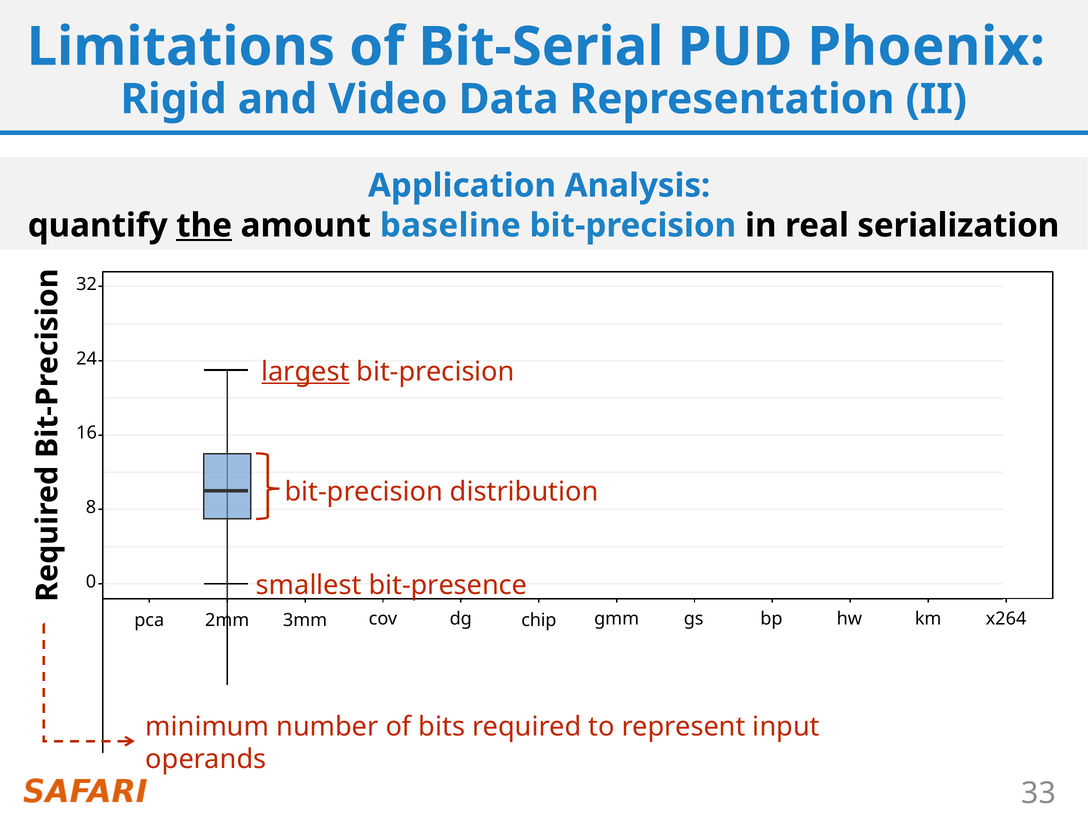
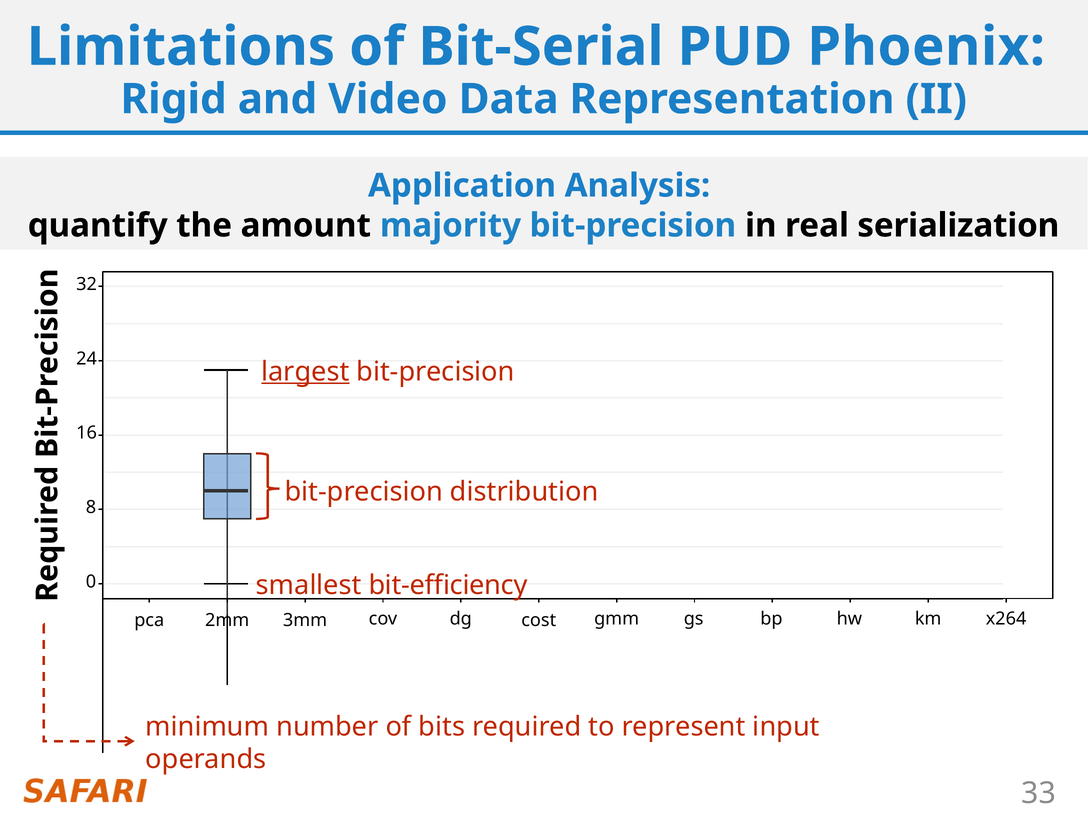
the underline: present -> none (204, 226)
baseline: baseline -> majority (450, 226)
bit-presence: bit-presence -> bit-efficiency (448, 585)
chip: chip -> cost (539, 620)
